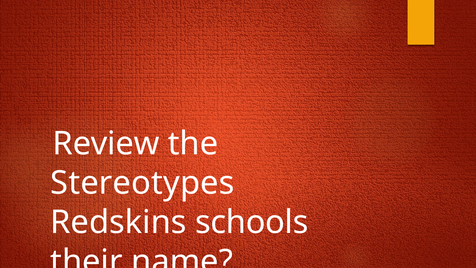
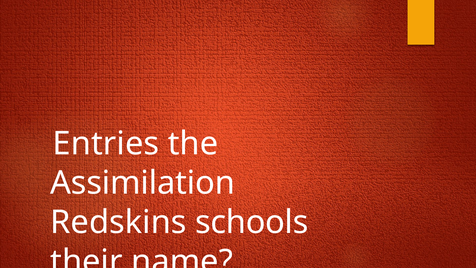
Review: Review -> Entries (106, 144)
Stereotypes: Stereotypes -> Assimilation (143, 183)
